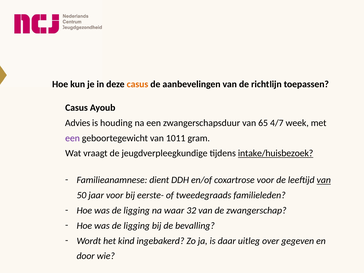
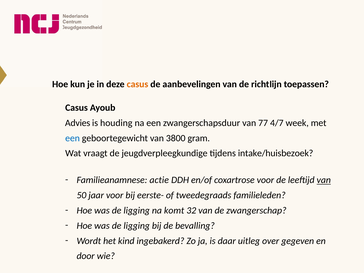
65: 65 -> 77 (263, 123)
een colour: purple -> blue (73, 138)
1011: 1011 -> 3800 (176, 138)
intake/huisbezoek underline: present -> none (276, 153)
dient: dient -> actie (159, 180)
waar: waar -> komt (174, 210)
